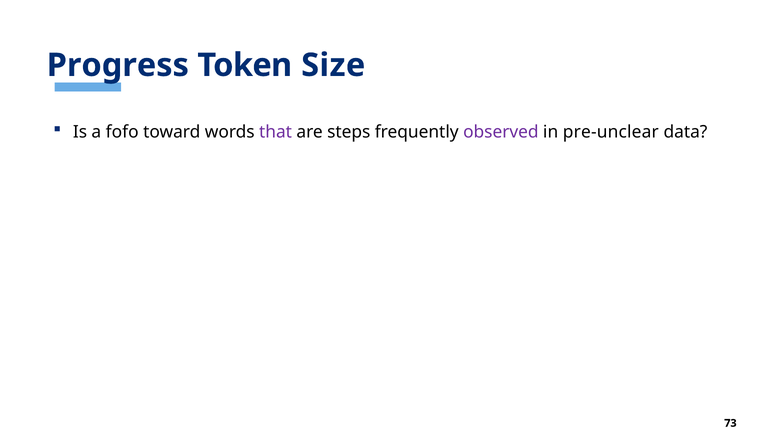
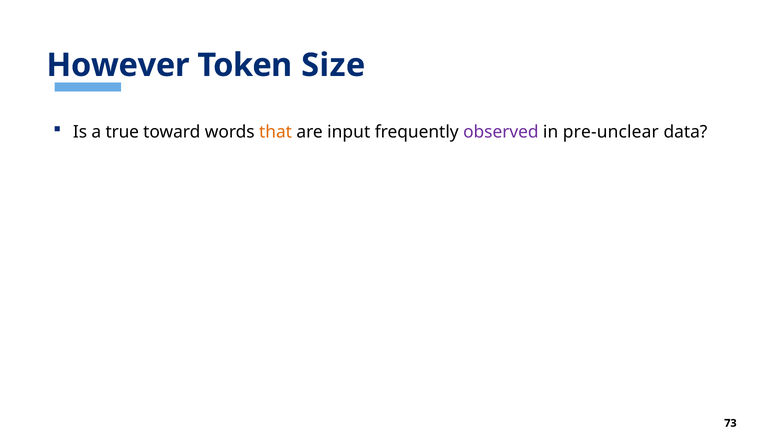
Progress: Progress -> However (118, 65)
fofo: fofo -> true (122, 132)
that colour: purple -> orange (276, 132)
steps: steps -> input (349, 132)
